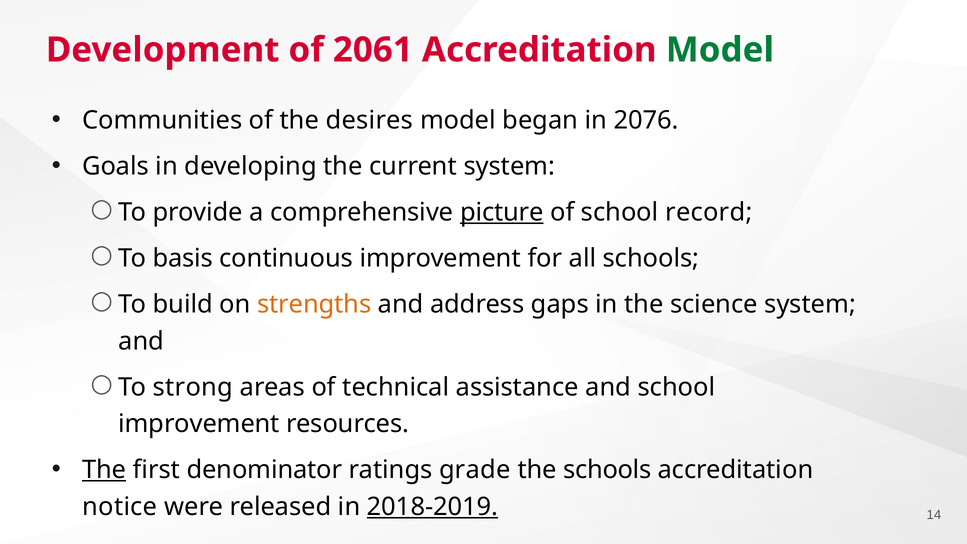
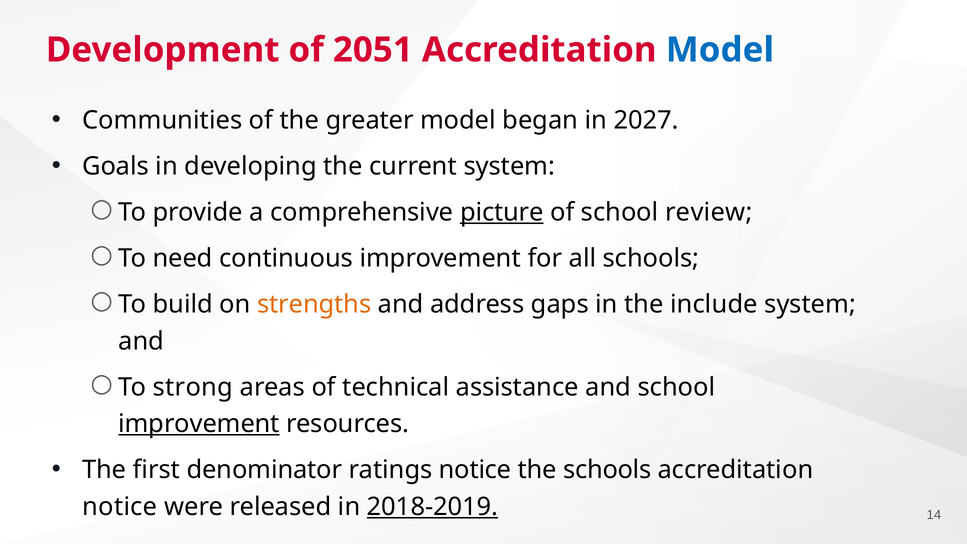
2061: 2061 -> 2051 (373, 50)
Model colour: green -> blue (720, 50)
desires: desires -> greater (370, 120)
2076: 2076 -> 2027 (646, 120)
record: record -> review (709, 212)
basis: basis -> need (183, 258)
science: science -> include (714, 304)
improvement underline: none -> present (199, 424)
The underline: present -> none (104, 470)
ratings grade: grade -> notice (475, 470)
